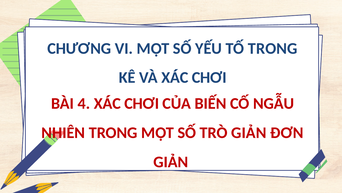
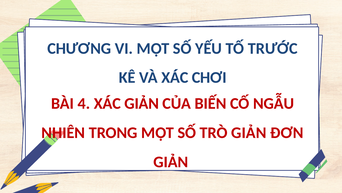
TỐ TRONG: TRONG -> TRƯỚC (273, 48)
4 XÁC CHƠI: CHƠI -> GIẢN (142, 103)
